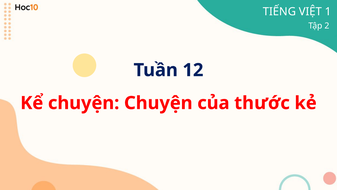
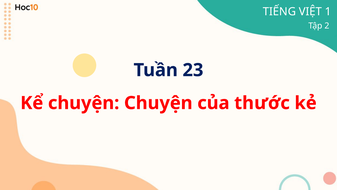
12: 12 -> 23 (193, 70)
